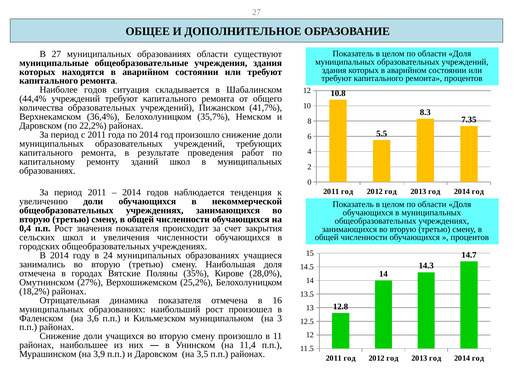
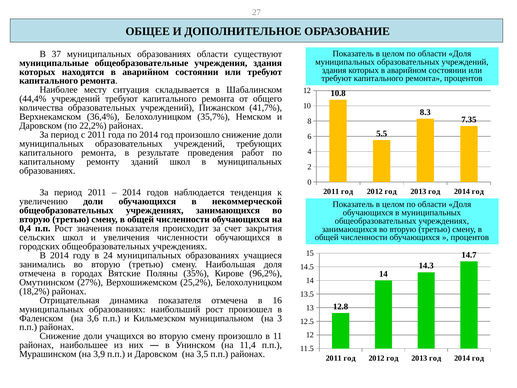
В 27: 27 -> 37 (56, 54)
Наиболее годов: годов -> месту (95, 90)
28,0%: 28,0% -> 96,2% (266, 273)
